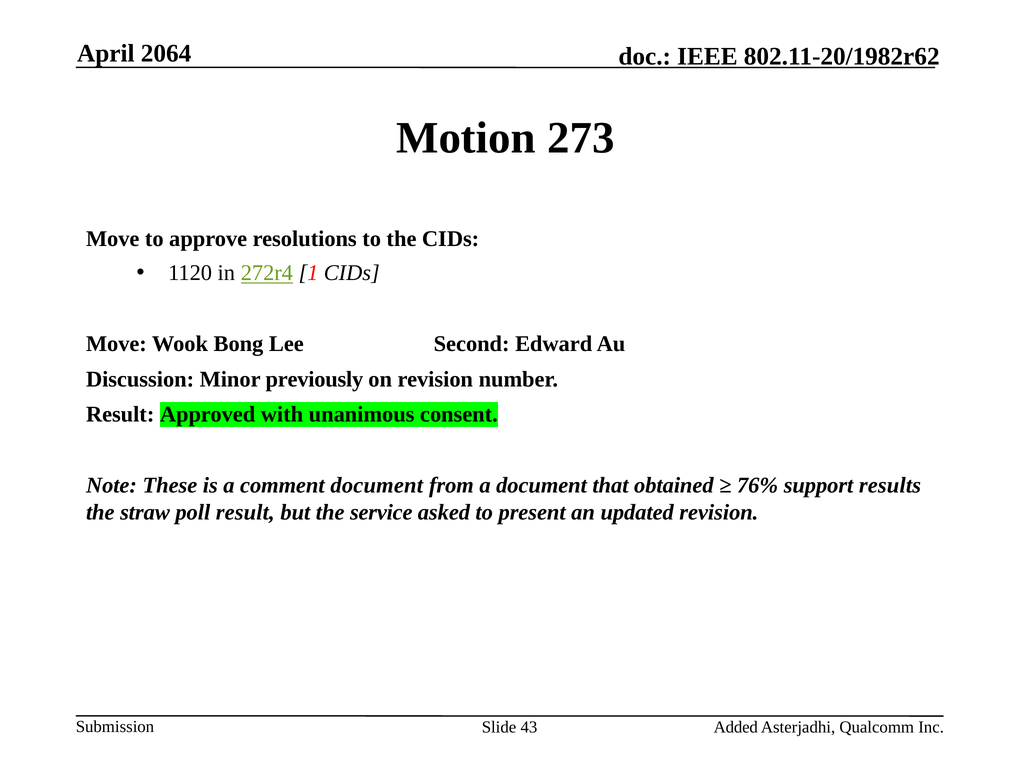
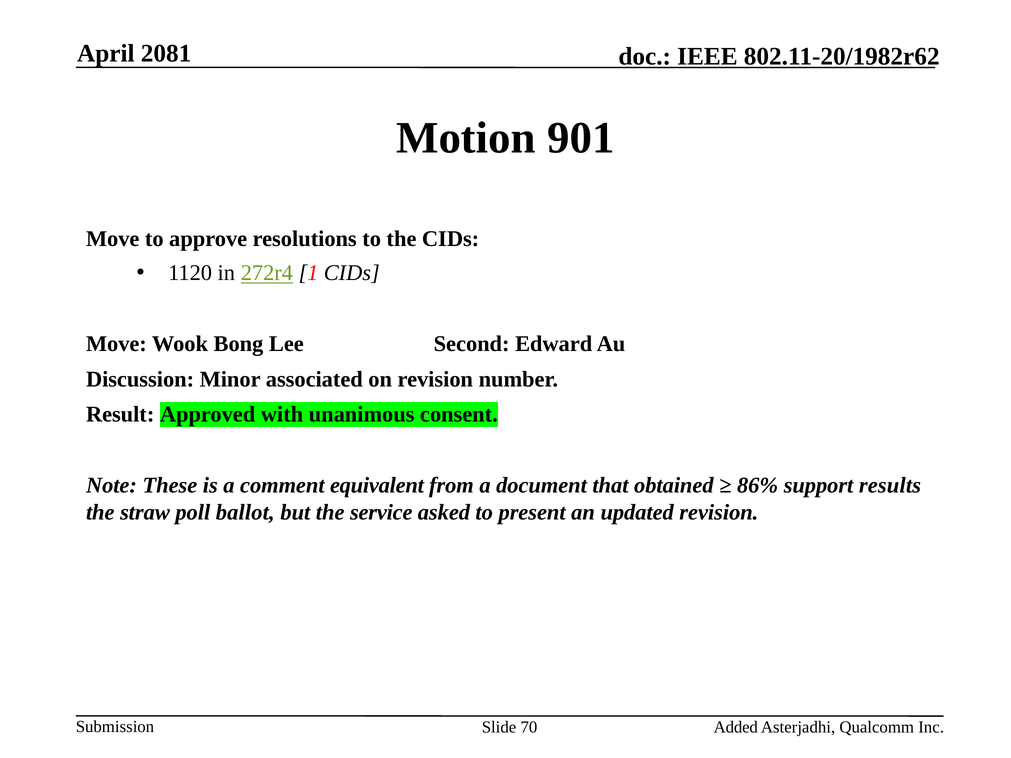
2064: 2064 -> 2081 (166, 54)
273: 273 -> 901 (581, 138)
previously: previously -> associated (314, 379)
comment document: document -> equivalent (377, 485)
76%: 76% -> 86% (758, 485)
poll result: result -> ballot (245, 512)
43: 43 -> 70 (529, 727)
